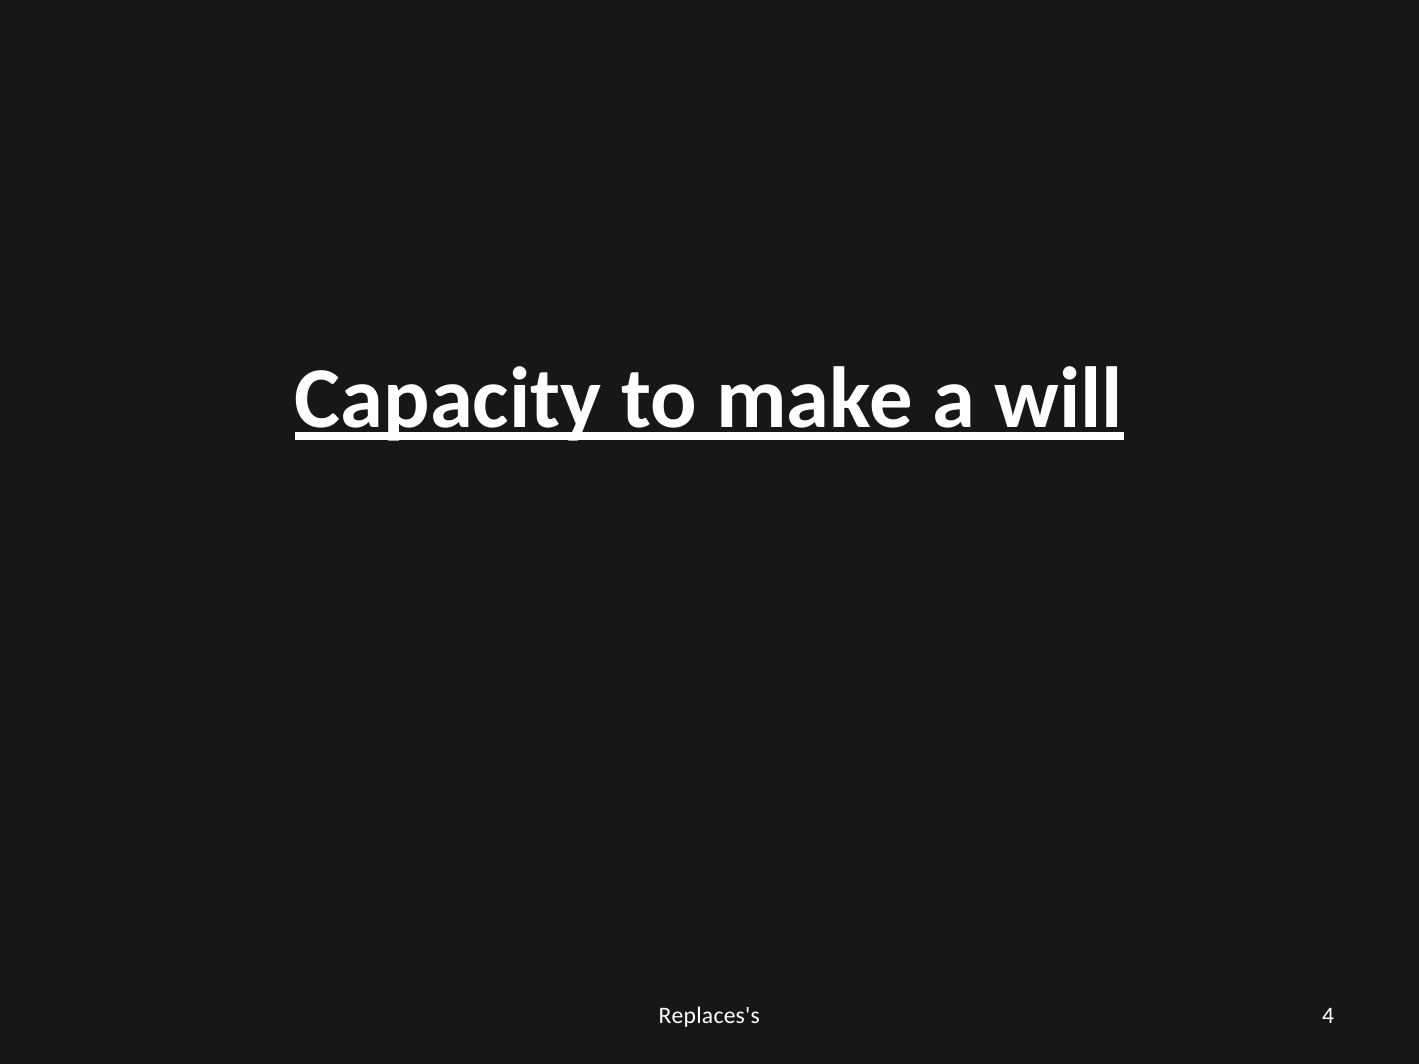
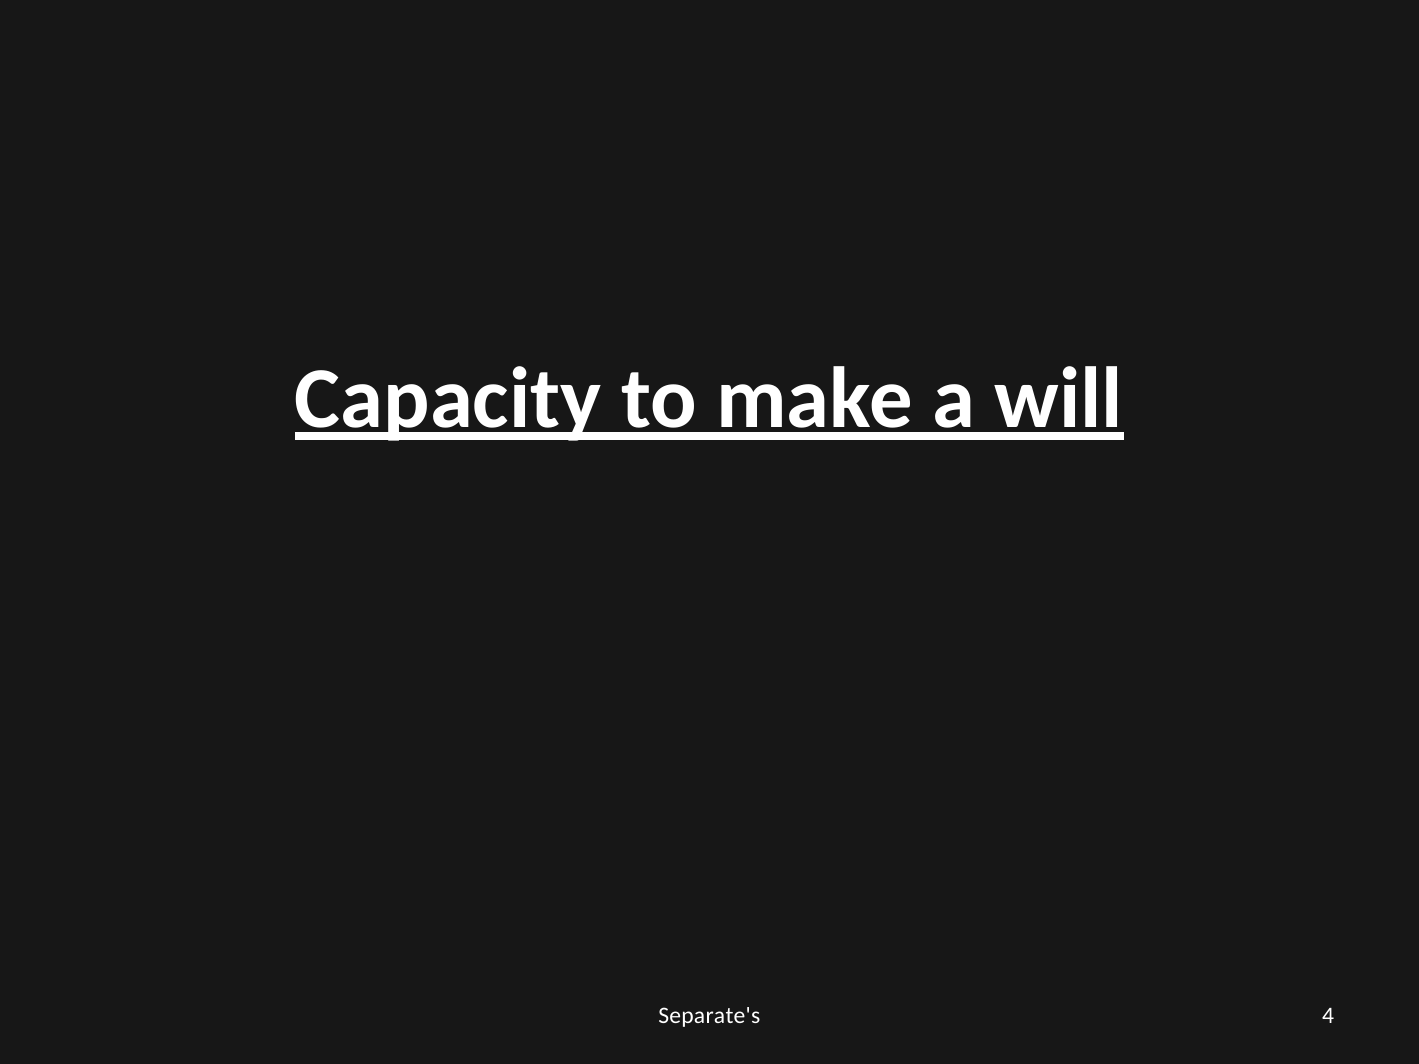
Replaces's: Replaces's -> Separate's (709, 1016)
